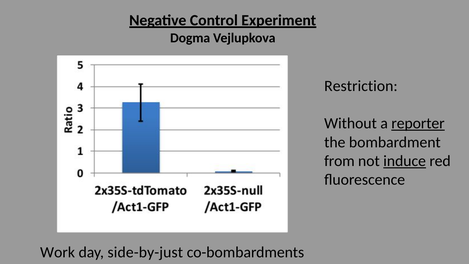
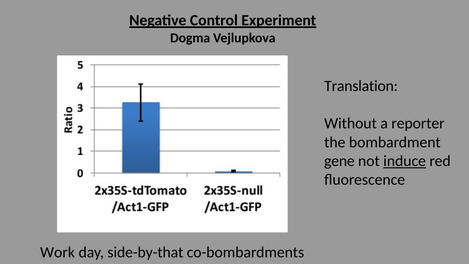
Restriction: Restriction -> Translation (361, 86)
reporter underline: present -> none (418, 123)
from: from -> gene (339, 161)
side-by-just: side-by-just -> side-by-that (145, 252)
